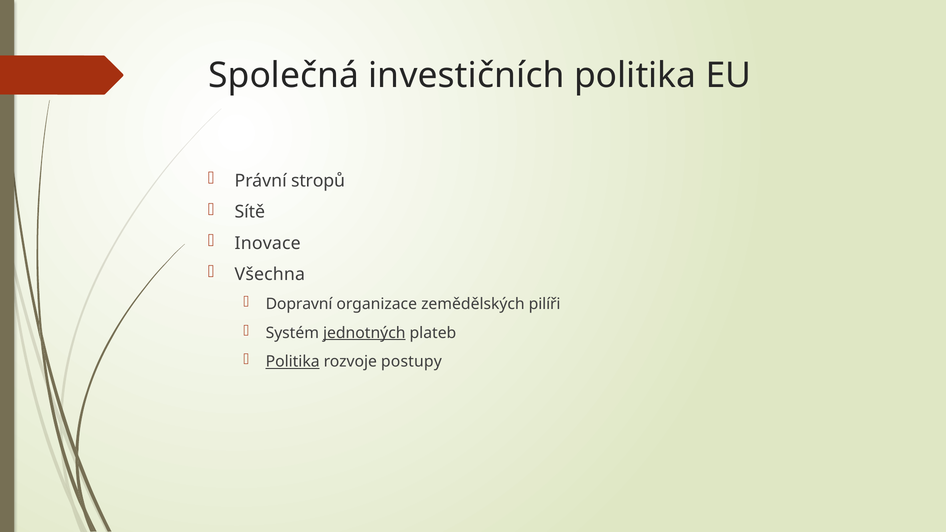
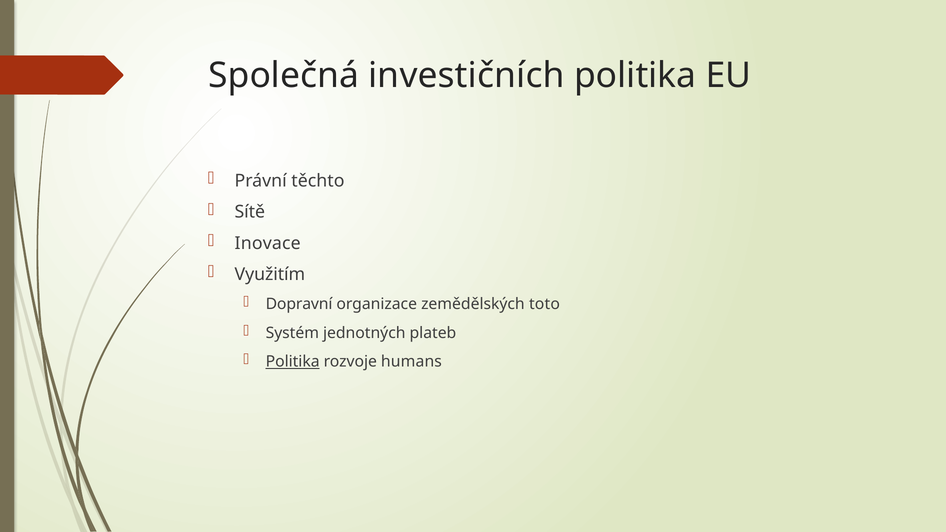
stropů: stropů -> těchto (318, 181)
Všechna: Všechna -> Využitím (270, 274)
pilíři: pilíři -> toto (544, 304)
jednotných underline: present -> none (364, 333)
postupy: postupy -> humans (411, 362)
